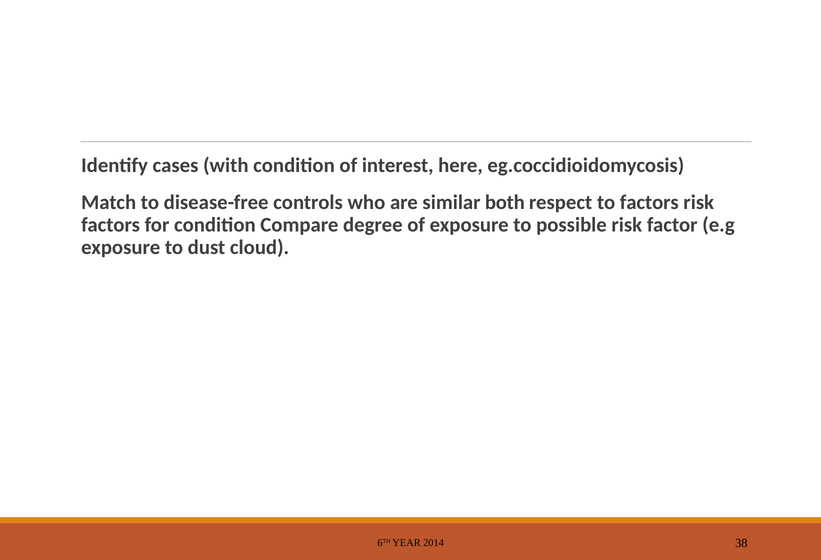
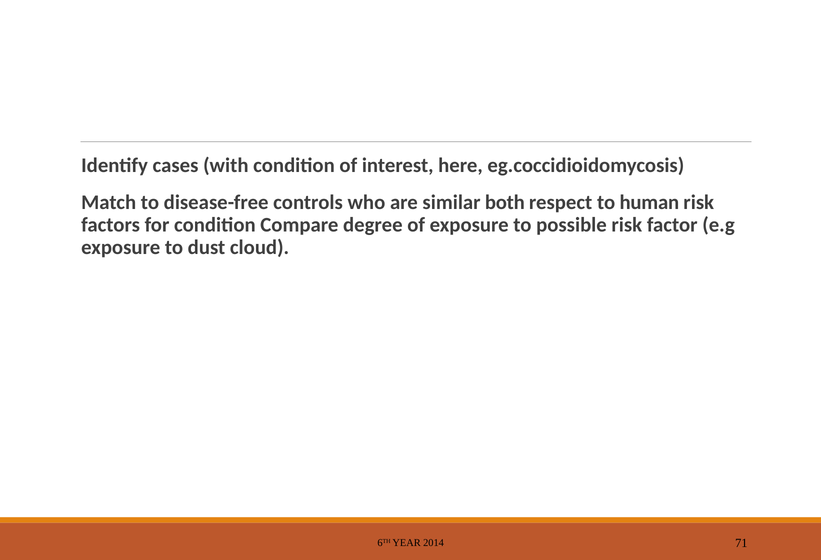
to factors: factors -> human (649, 202)
38: 38 -> 71 (741, 543)
